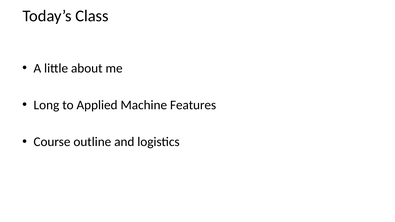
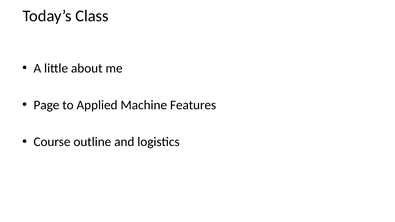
Long: Long -> Page (46, 105)
